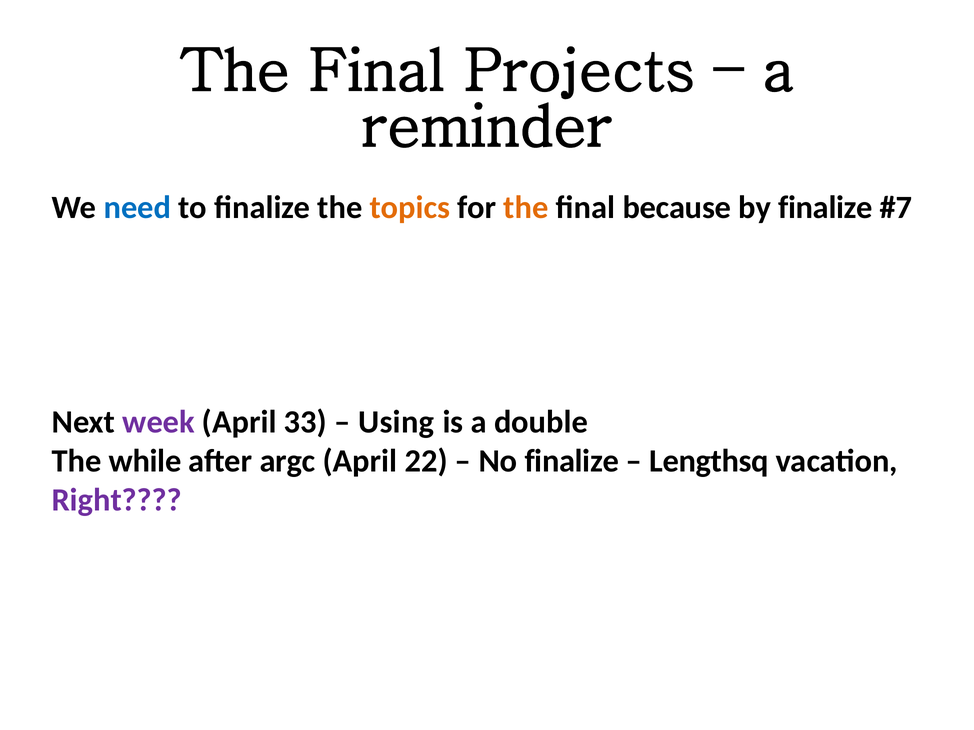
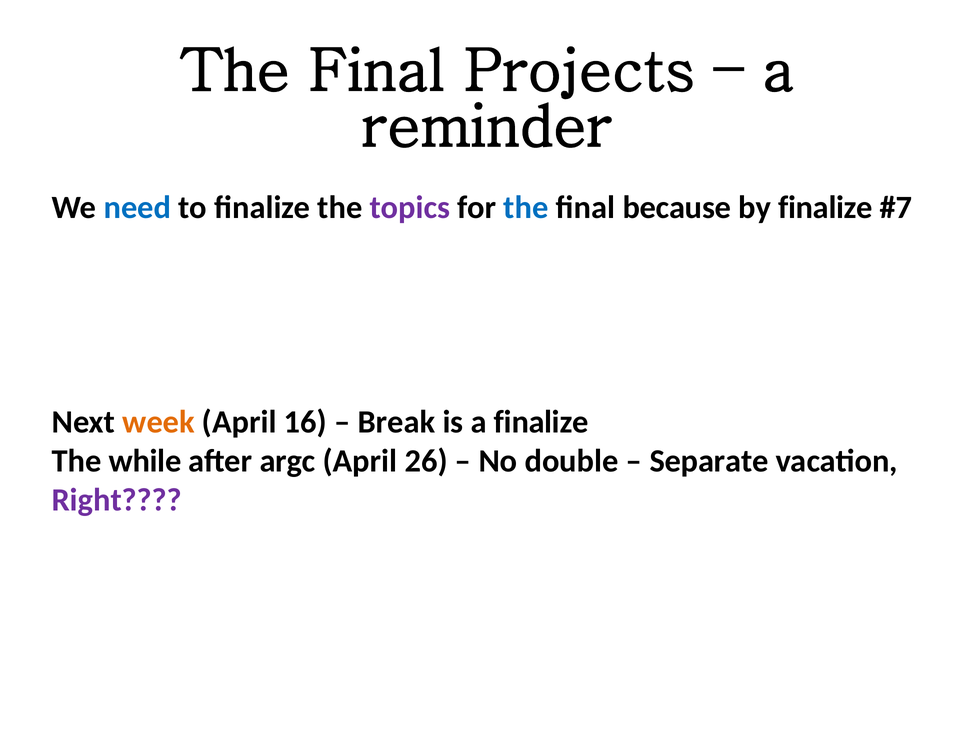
topics colour: orange -> purple (410, 208)
the colour: orange -> blue (526, 208)
week colour: purple -> orange (159, 422)
33: 33 -> 16 (305, 422)
Using: Using -> Break (396, 422)
a double: double -> finalize (541, 422)
22: 22 -> 26 (426, 461)
No finalize: finalize -> double (572, 461)
Lengthsq: Lengthsq -> Separate (709, 461)
